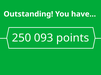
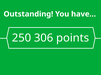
093: 093 -> 306 (44, 38)
